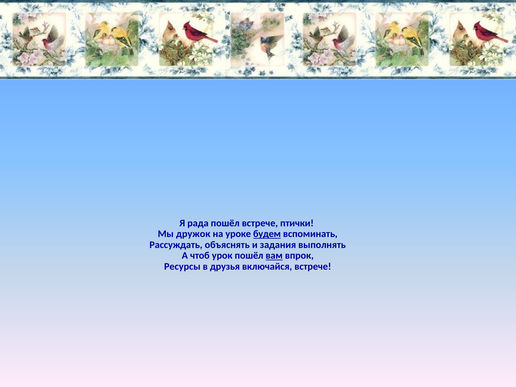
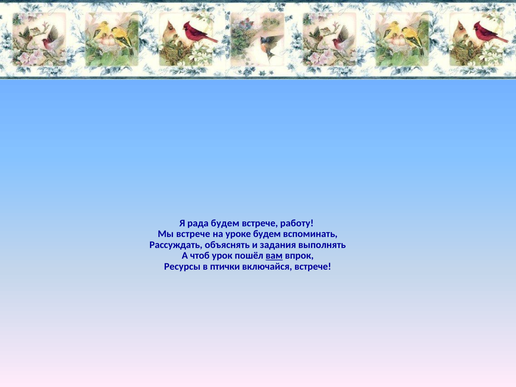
рада пошёл: пошёл -> будем (225, 223)
птички: птички -> работу (297, 223)
Мы дружок: дружок -> встрече (193, 234)
будем underline: present -> none (267, 234)
друзья: друзья -> птички (225, 266)
